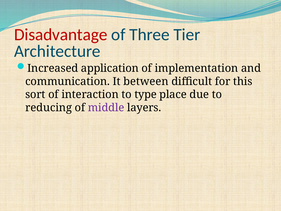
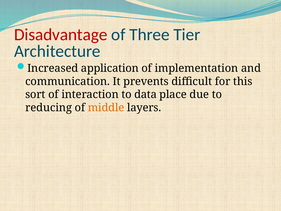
between: between -> prevents (146, 81)
type: type -> data (146, 94)
middle colour: purple -> orange (106, 108)
